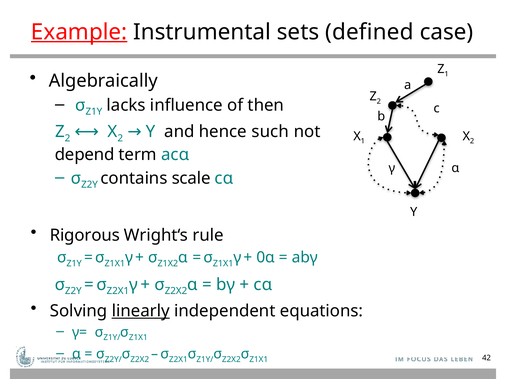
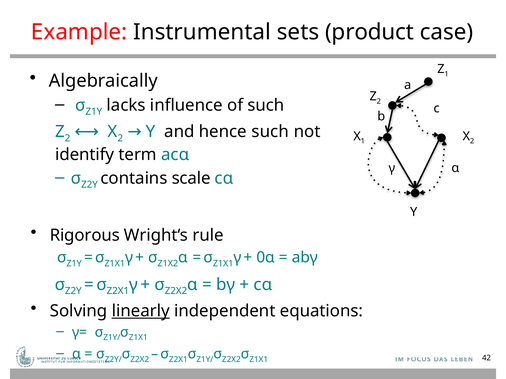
Example underline: present -> none (79, 32)
defined: defined -> product (370, 32)
of then: then -> such (266, 105)
depend: depend -> identify (85, 155)
